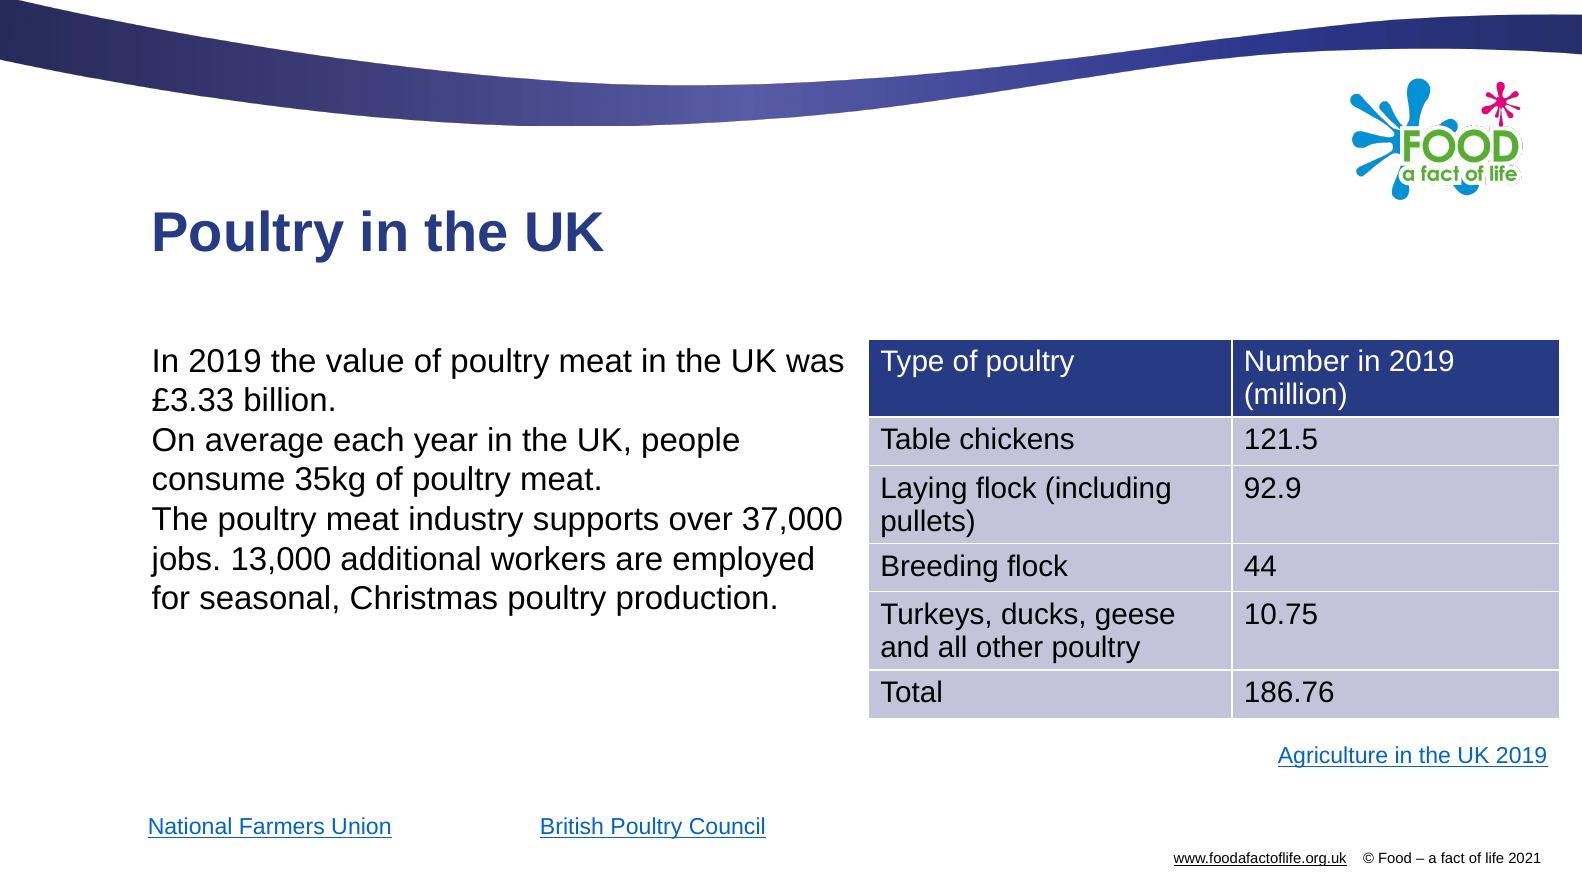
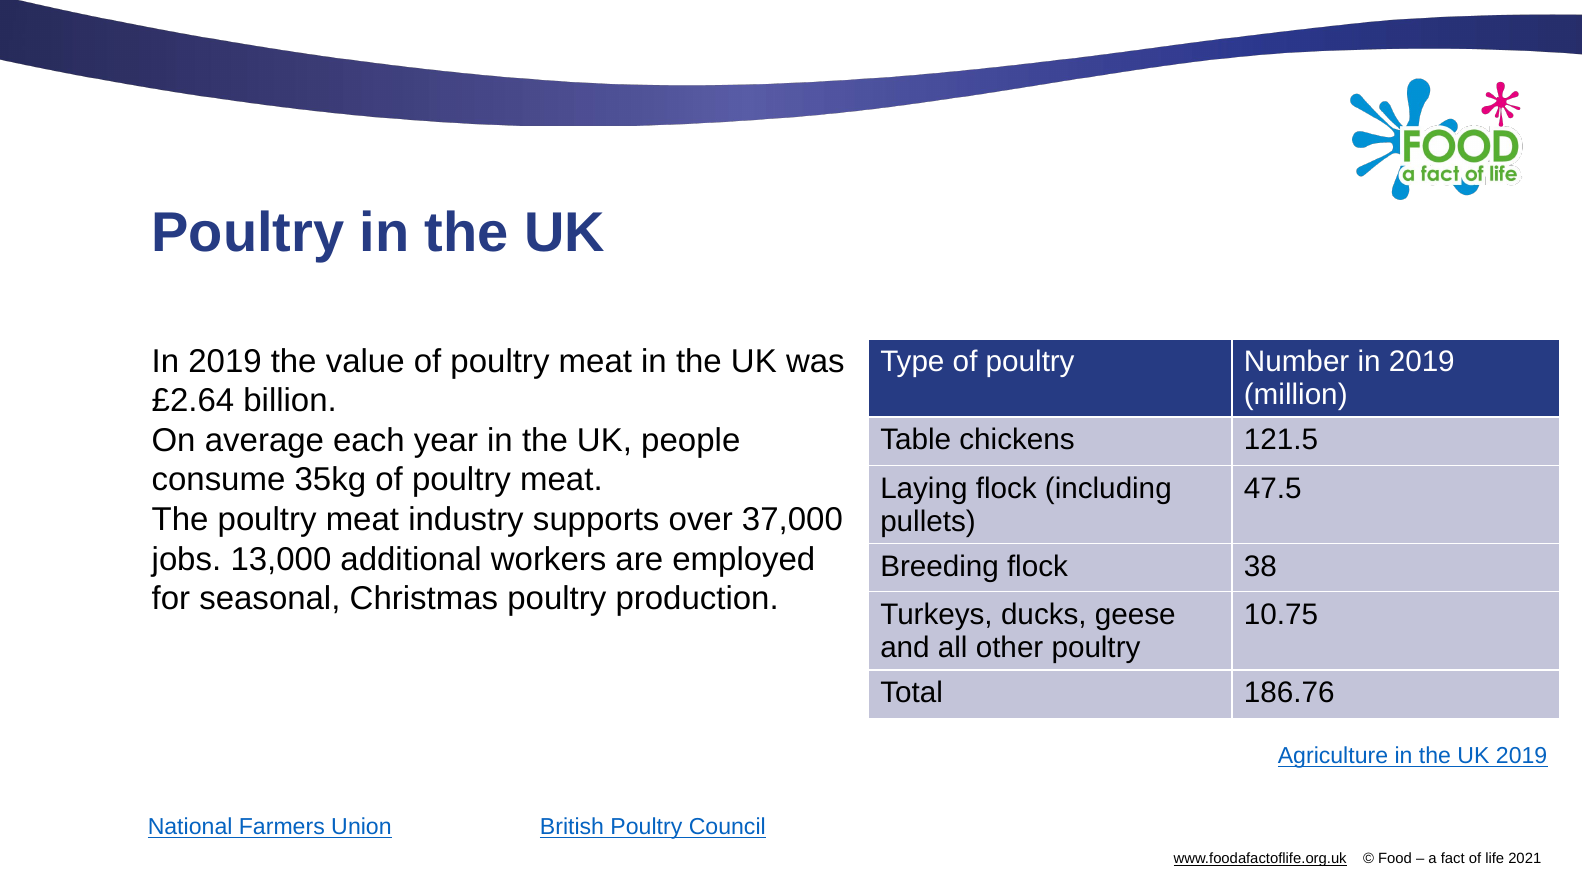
£3.33: £3.33 -> £2.64 (193, 401)
92.9: 92.9 -> 47.5 (1273, 488)
44: 44 -> 38 (1260, 567)
